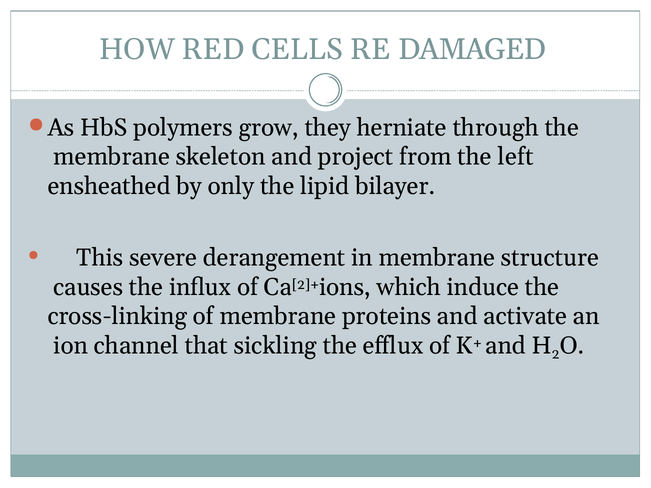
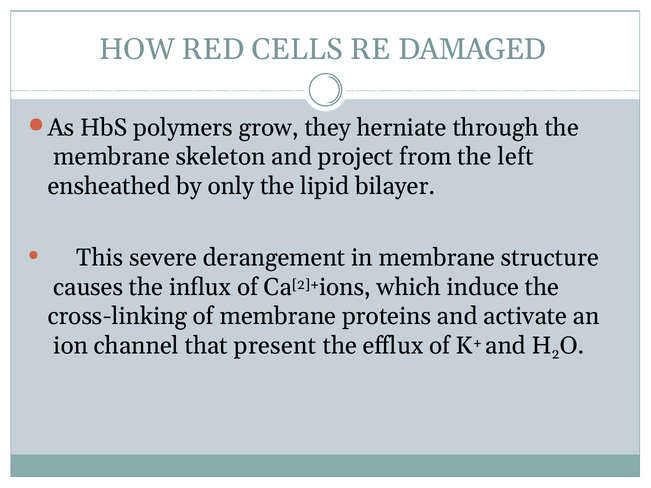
sickling: sickling -> present (275, 346)
